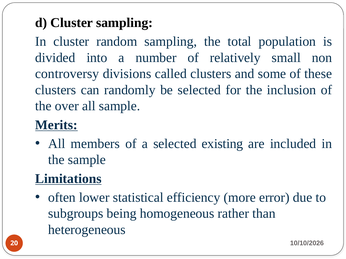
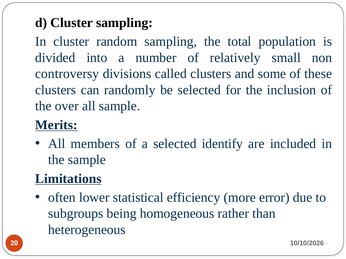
existing: existing -> identify (222, 144)
